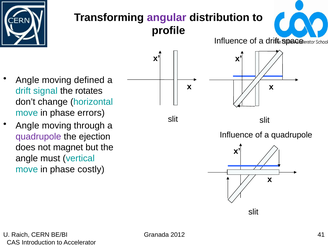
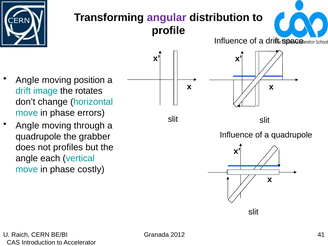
defined: defined -> position (89, 80)
signal: signal -> image (45, 91)
quadrupole colour: purple -> black (38, 137)
ejection: ejection -> grabber (95, 137)
magnet: magnet -> profiles (68, 147)
must: must -> each (50, 158)
